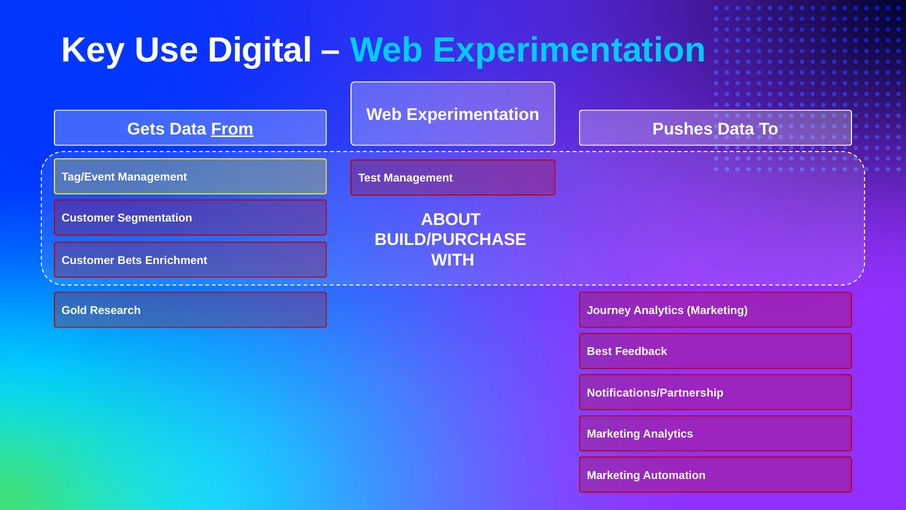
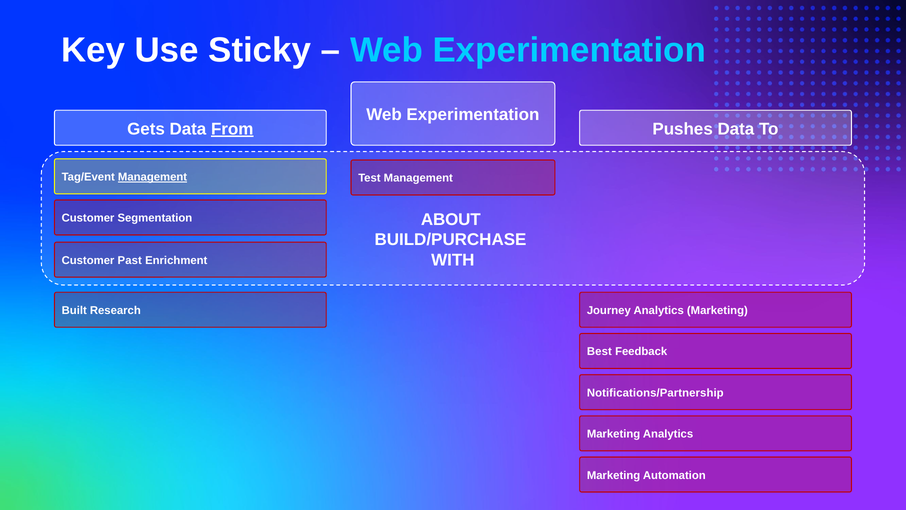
Digital: Digital -> Sticky (260, 50)
Management underline: none -> present (153, 177)
Bets: Bets -> Past (130, 260)
Gold: Gold -> Built (74, 310)
